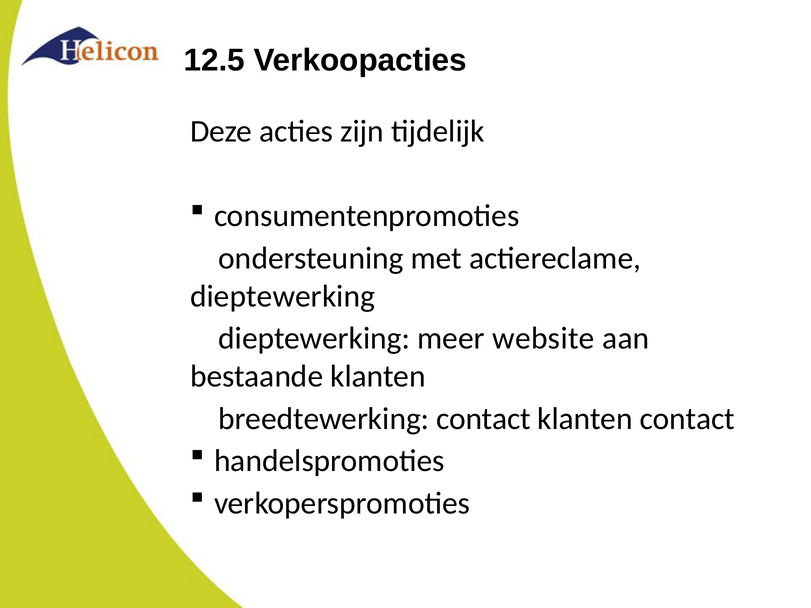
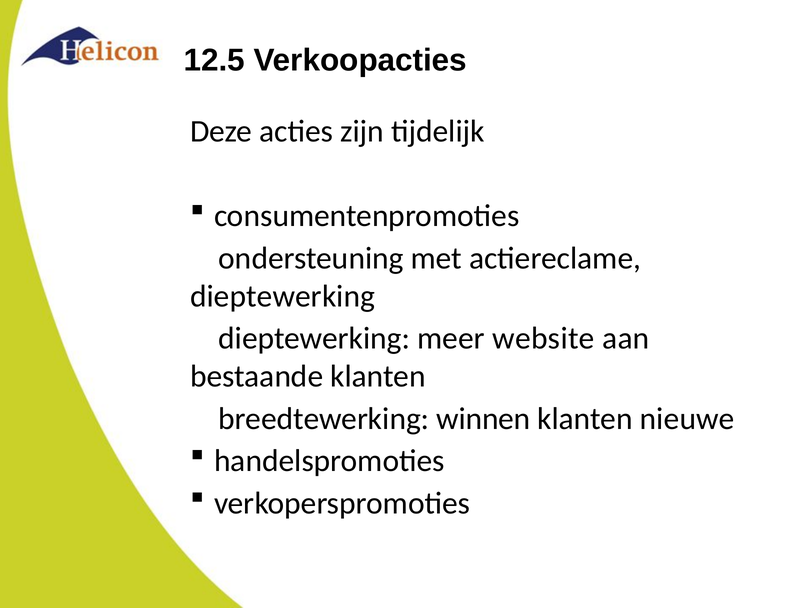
breedtewerking contact: contact -> winnen (483, 419)
klanten contact: contact -> nieuwe (687, 419)
